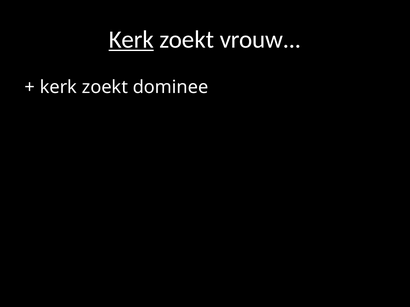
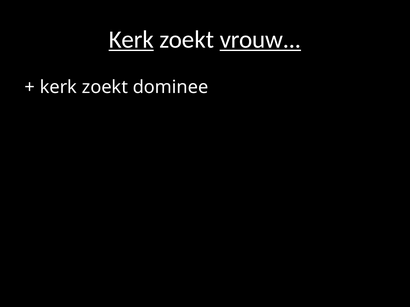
vrouw underline: none -> present (261, 40)
